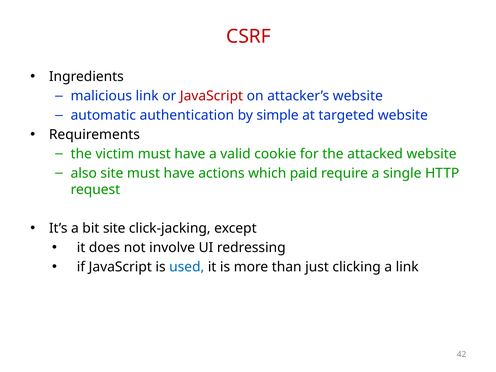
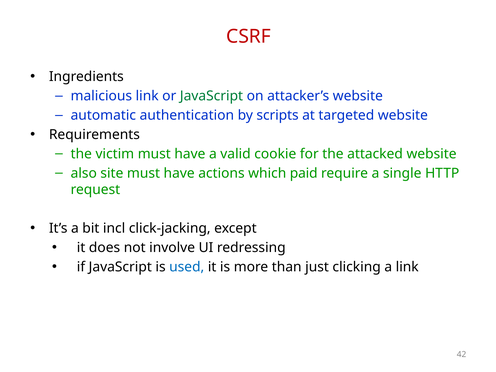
JavaScript colour: red -> green (211, 96)
simple: simple -> scripts (278, 115)
bit site: site -> incl (114, 228)
